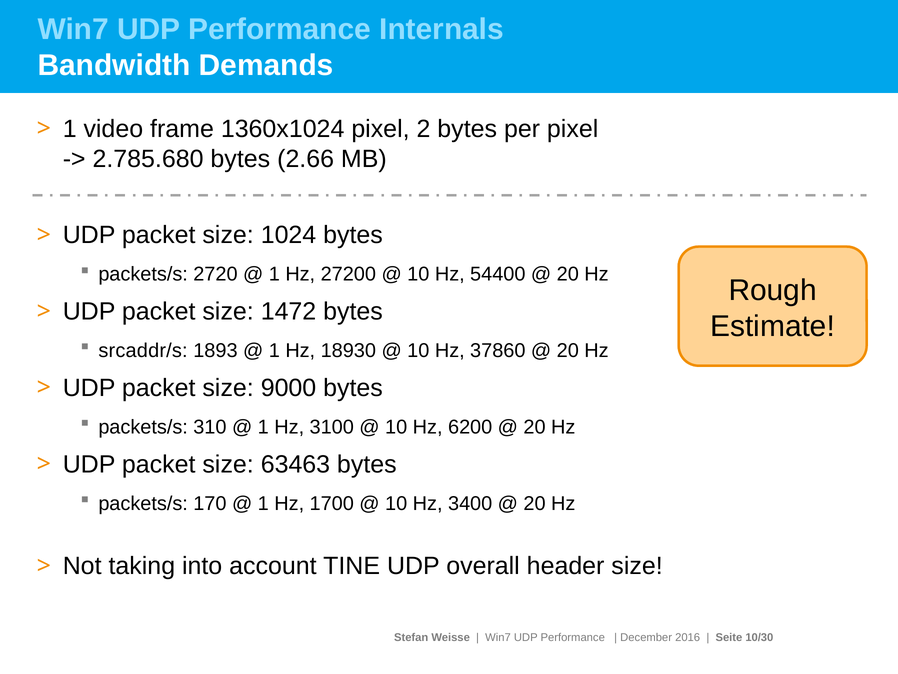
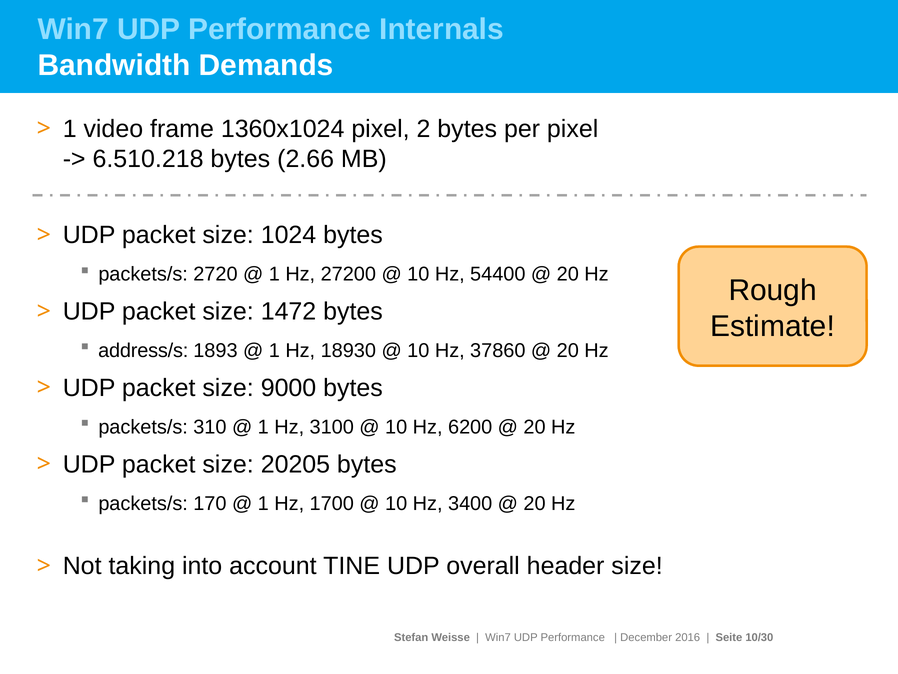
2.785.680: 2.785.680 -> 6.510.218 (148, 159)
srcaddr/s: srcaddr/s -> address/s (143, 350)
63463: 63463 -> 20205 (295, 464)
